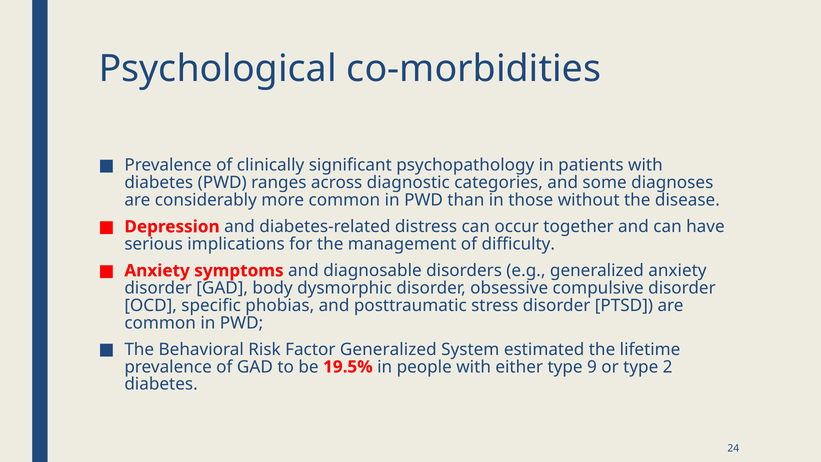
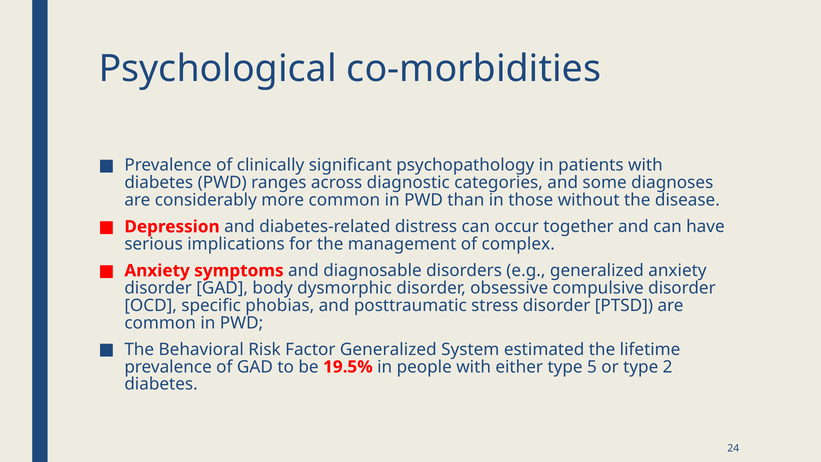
difficulty: difficulty -> complex (518, 244)
9: 9 -> 5 (592, 367)
